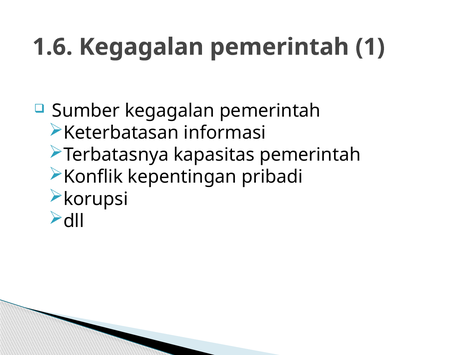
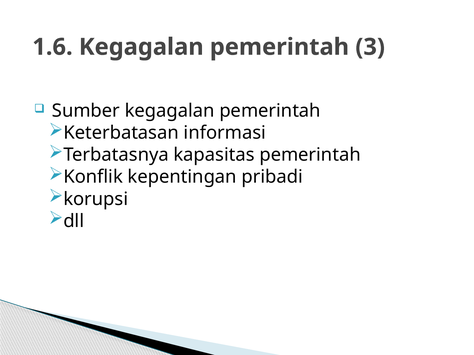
1: 1 -> 3 (370, 47)
